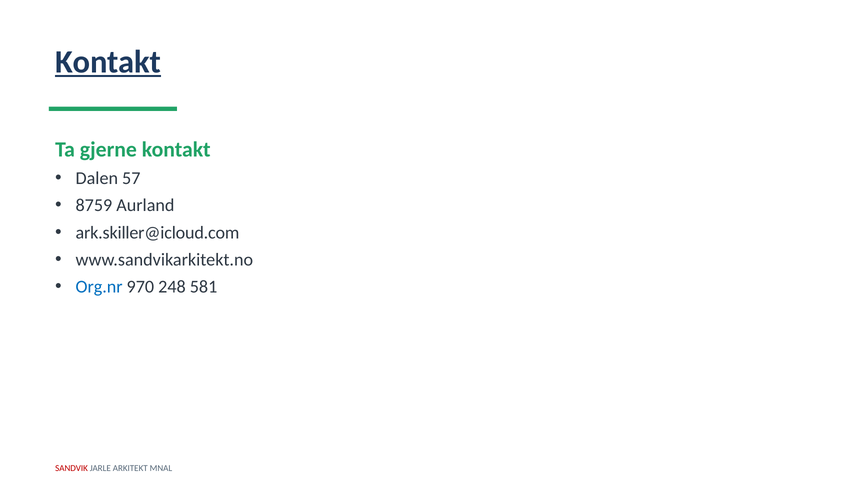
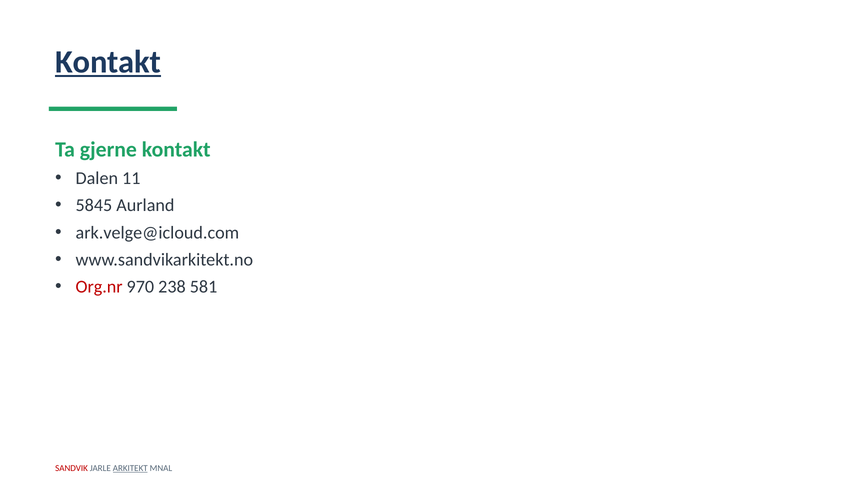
57: 57 -> 11 (131, 178)
8759: 8759 -> 5845 (94, 206)
ark.skiller@icloud.com: ark.skiller@icloud.com -> ark.velge@icloud.com (157, 233)
Org.nr colour: blue -> red (99, 287)
248: 248 -> 238 (172, 287)
ARKITEKT underline: none -> present (130, 468)
